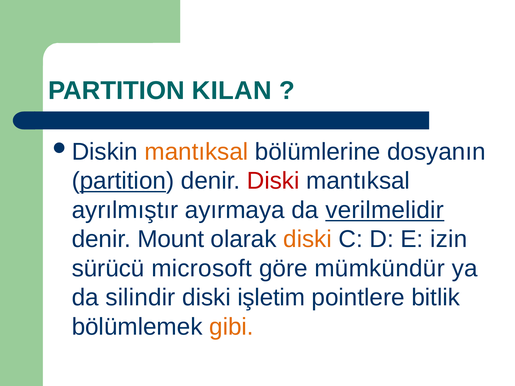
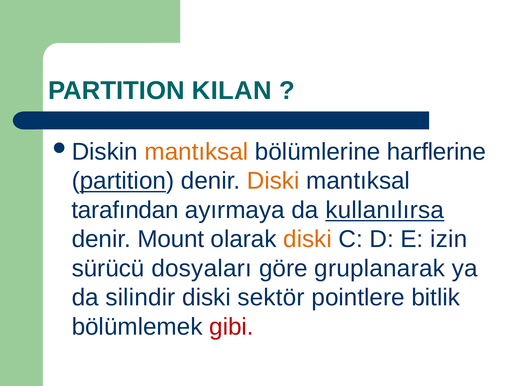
dosyanın: dosyanın -> harflerine (436, 152)
Diski colour: red -> orange (273, 181)
ayrılmıştır: ayrılmıştır -> tarafından (125, 210)
verilmelidir: verilmelidir -> kullanılırsa (385, 210)
microsoft: microsoft -> dosyaları (202, 269)
mümkündür: mümkündür -> gruplanarak (380, 269)
işletim: işletim -> sektör (271, 298)
gibi colour: orange -> red (231, 327)
